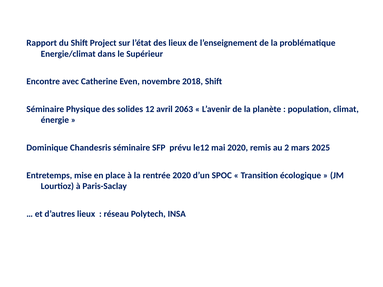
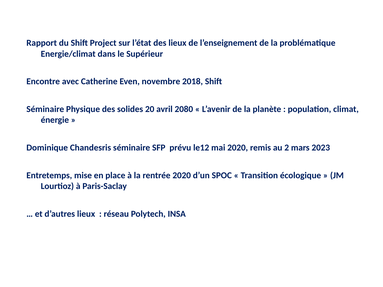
12: 12 -> 20 (150, 109)
2063: 2063 -> 2080 (184, 109)
2025: 2025 -> 2023 (321, 148)
